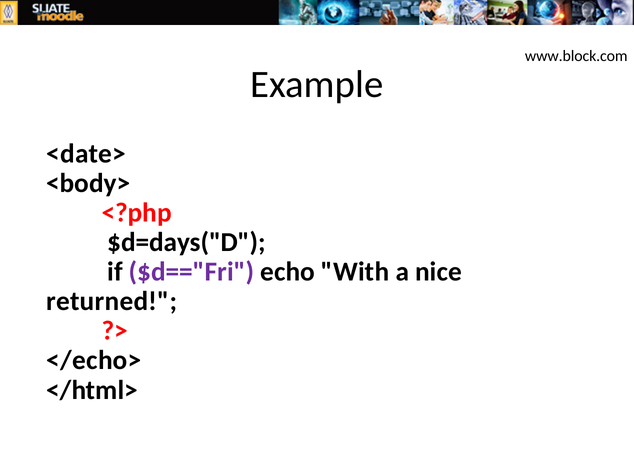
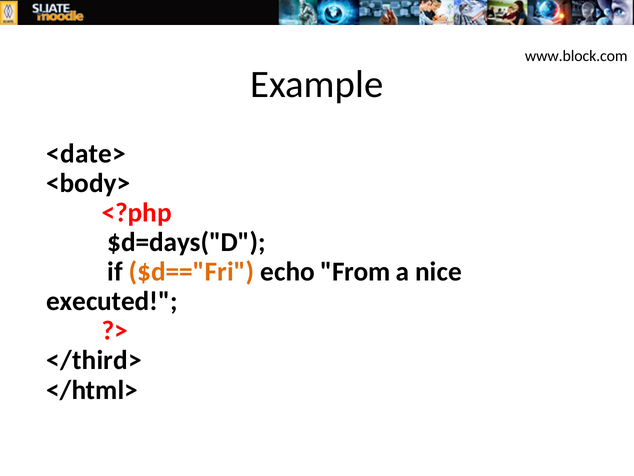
$d=="Fri colour: purple -> orange (192, 272)
With: With -> From (355, 272)
returned: returned -> executed (112, 301)
</echo>: </echo> -> </third> (94, 360)
